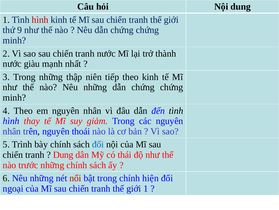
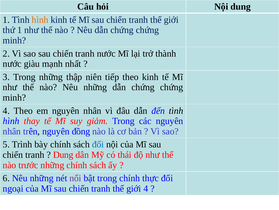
hình colour: red -> orange (40, 20)
thứ 9: 9 -> 1 (20, 30)
thoái: thoái -> đồng (81, 131)
nổi colour: red -> purple (75, 178)
hiện: hiện -> thực (151, 178)
giới 1: 1 -> 4 (146, 188)
